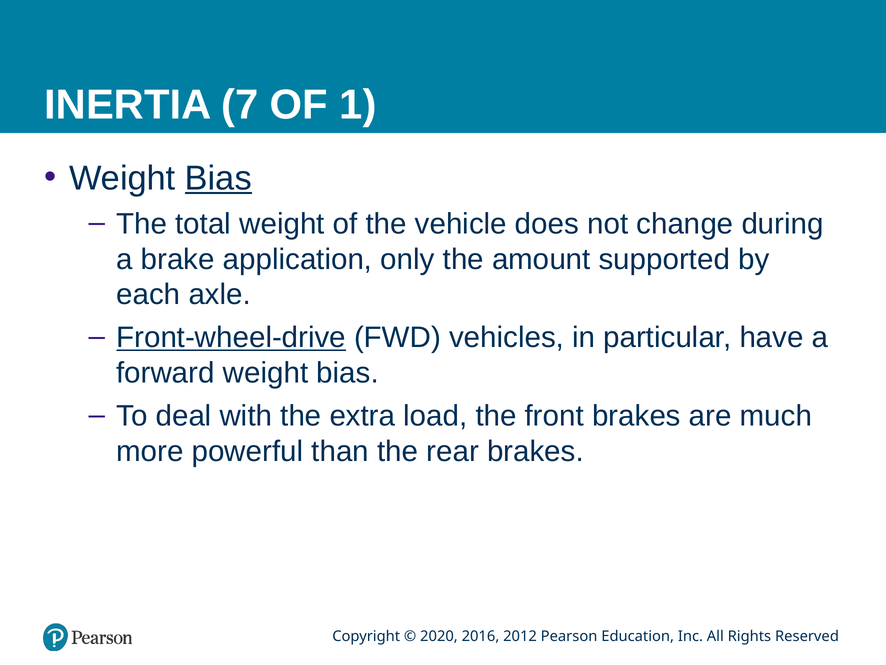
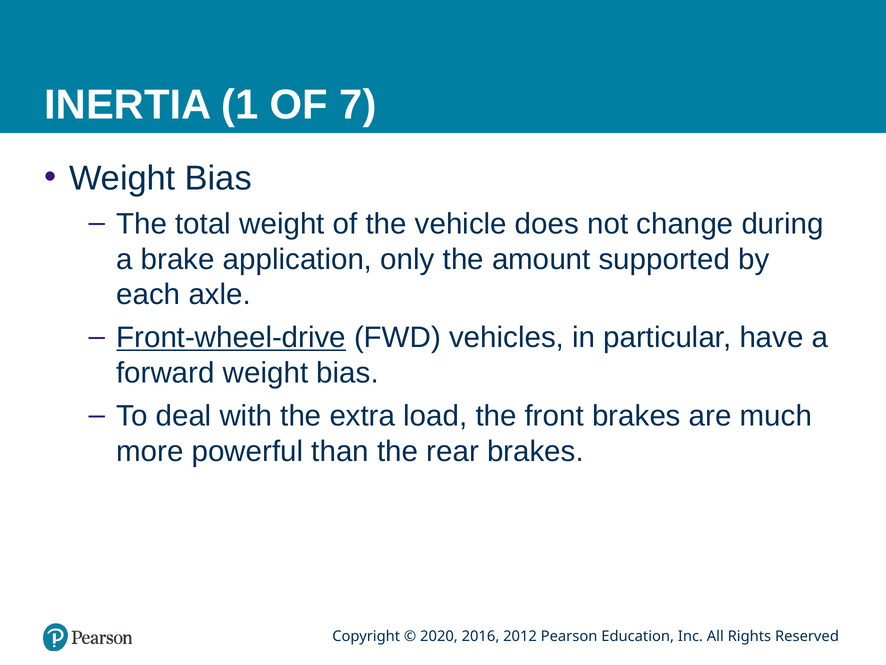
7: 7 -> 1 (240, 105)
1: 1 -> 7 (358, 105)
Bias underline: present -> none (218, 178)
